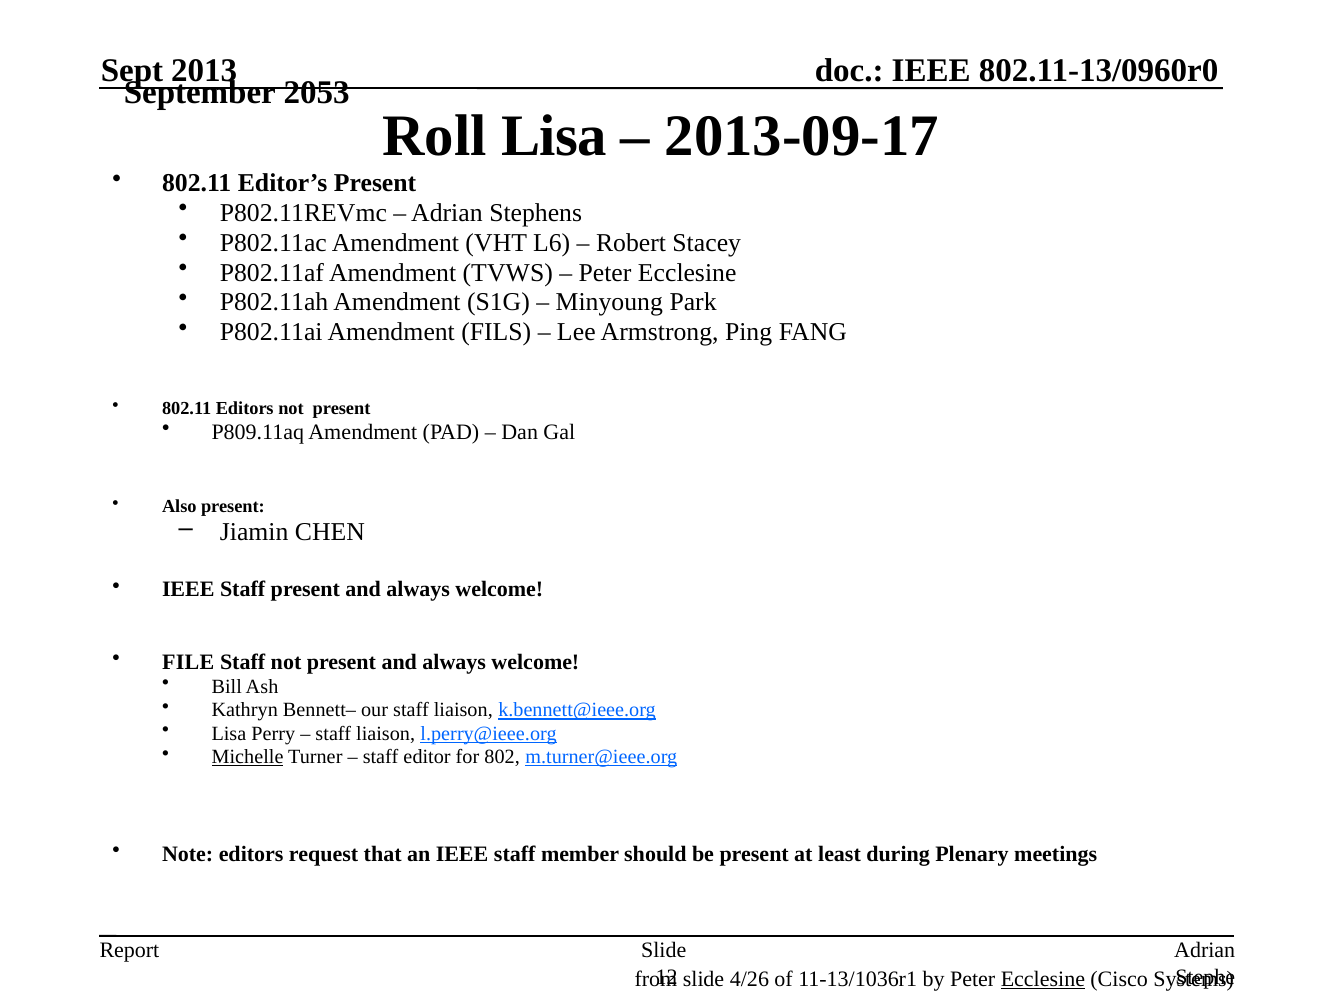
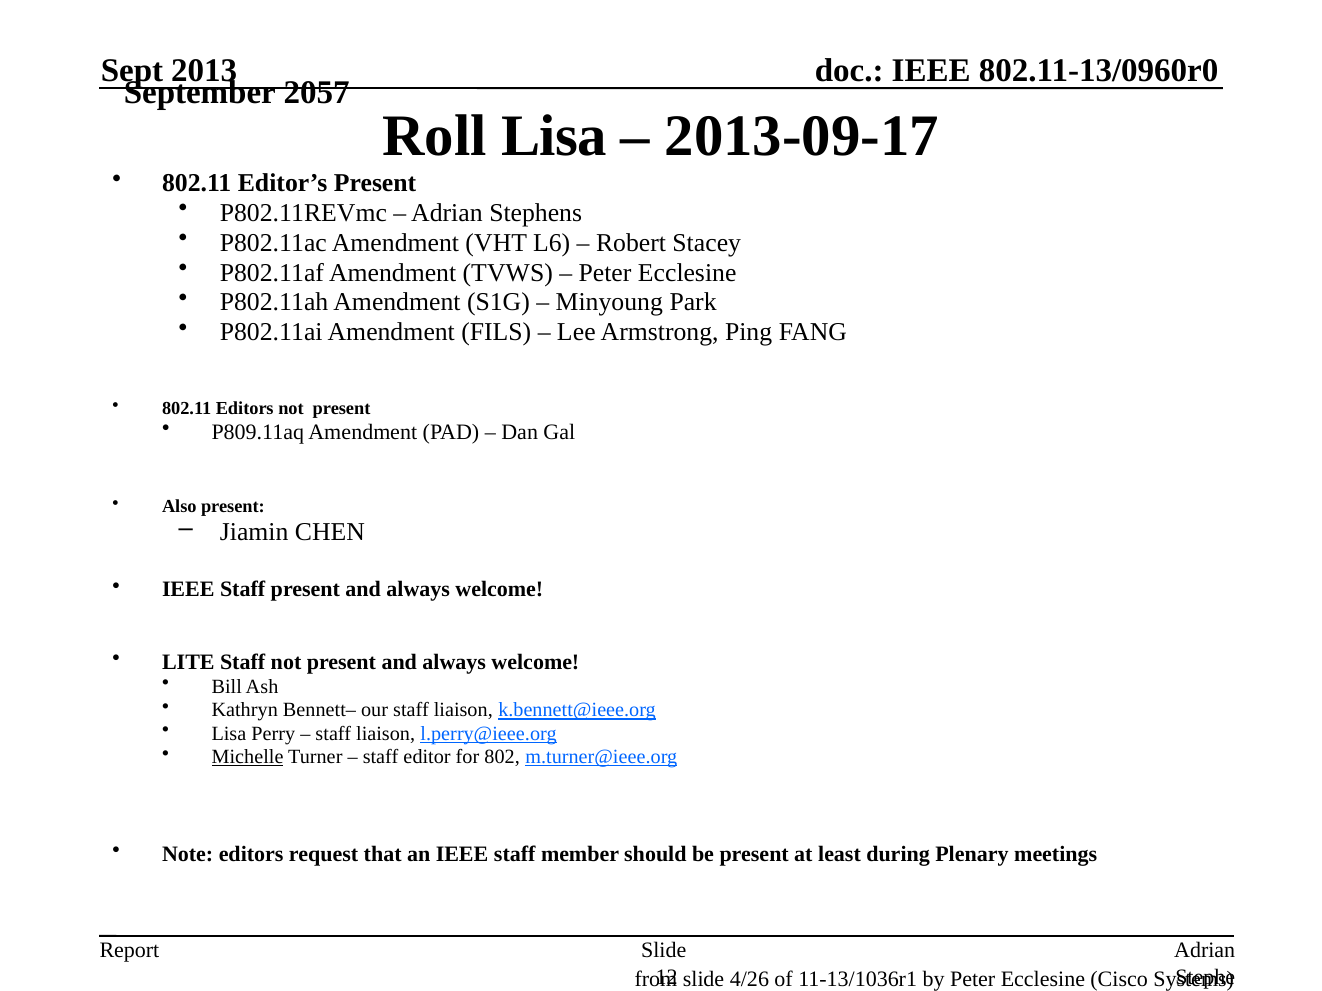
2053: 2053 -> 2057 (317, 93)
FILE: FILE -> LITE (188, 662)
Ecclesine underline: present -> none (1043, 980)
